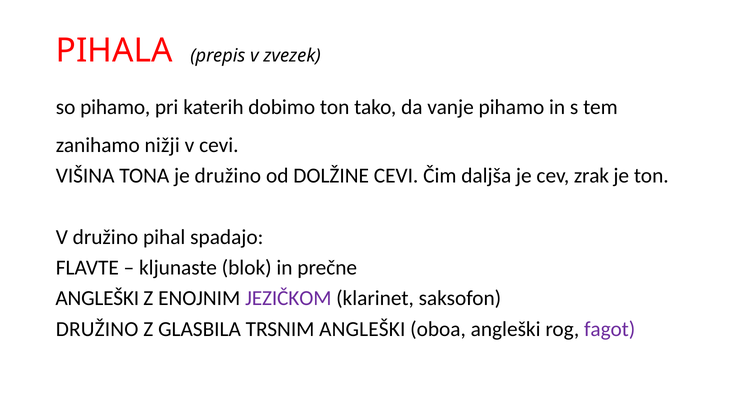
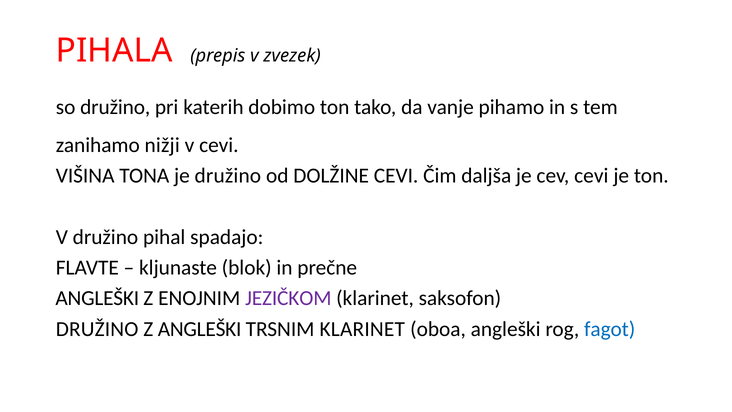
so pihamo: pihamo -> družino (115, 107)
cev zrak: zrak -> cevi (591, 176)
Z GLASBILA: GLASBILA -> ANGLEŠKI (200, 329)
TRSNIM ANGLEŠKI: ANGLEŠKI -> KLARINET (362, 329)
fagot colour: purple -> blue (610, 329)
